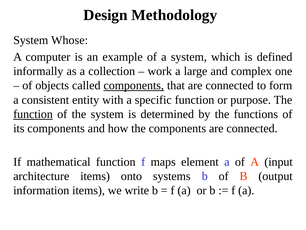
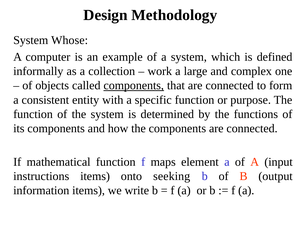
function underline: present -> none (33, 114)
architecture: architecture -> instructions (41, 176)
systems: systems -> seeking (172, 176)
